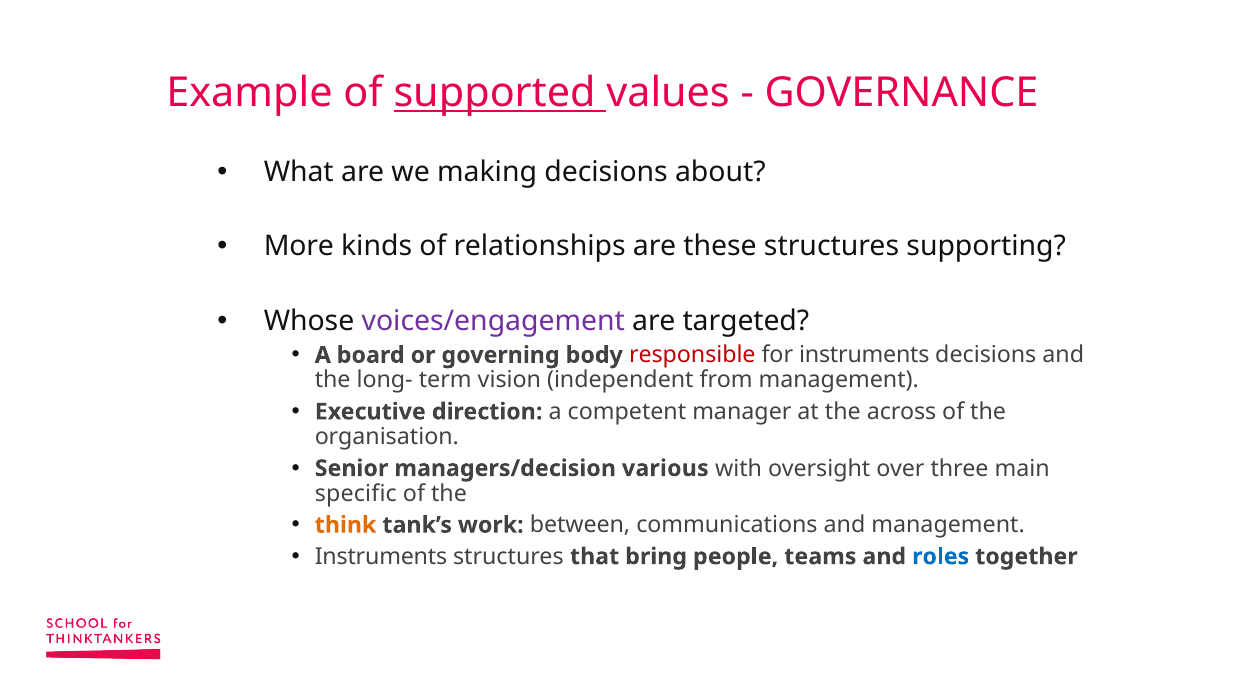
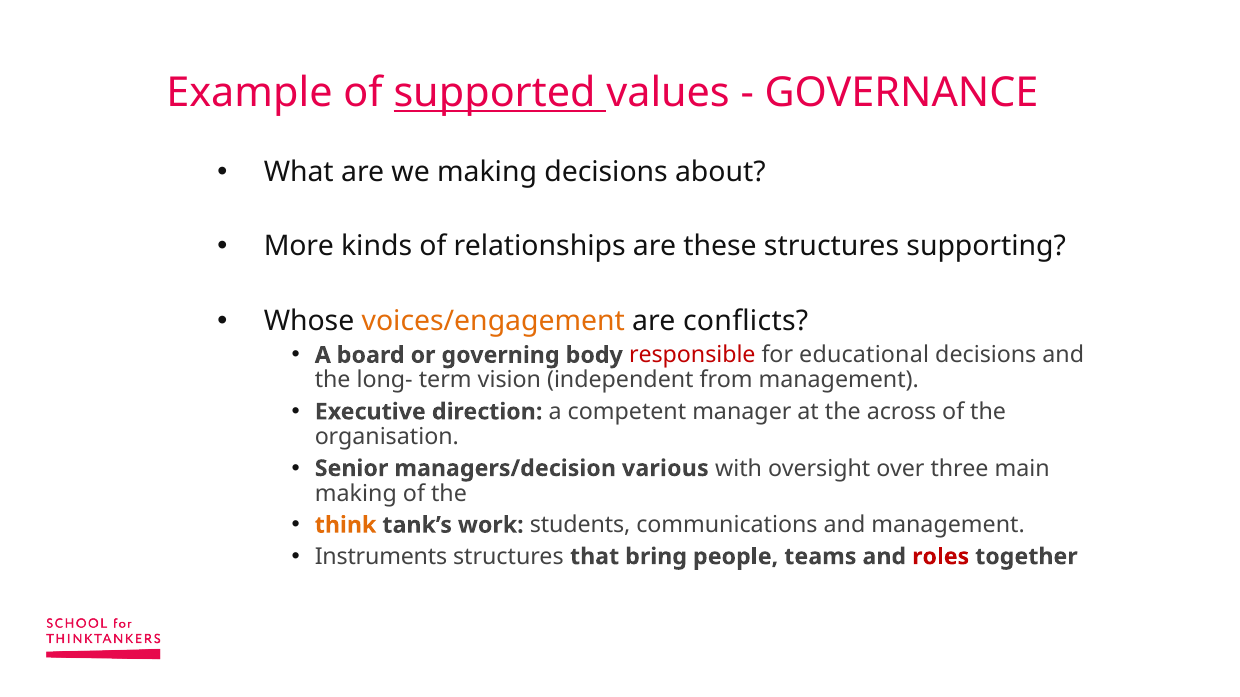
voices/engagement colour: purple -> orange (493, 321)
targeted: targeted -> conflicts (746, 321)
for instruments: instruments -> educational (864, 355)
specific: specific -> making (356, 494)
between: between -> students (580, 525)
roles colour: blue -> red (941, 557)
